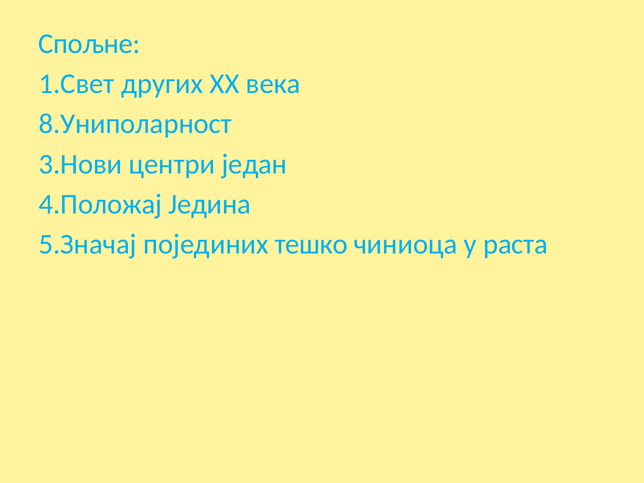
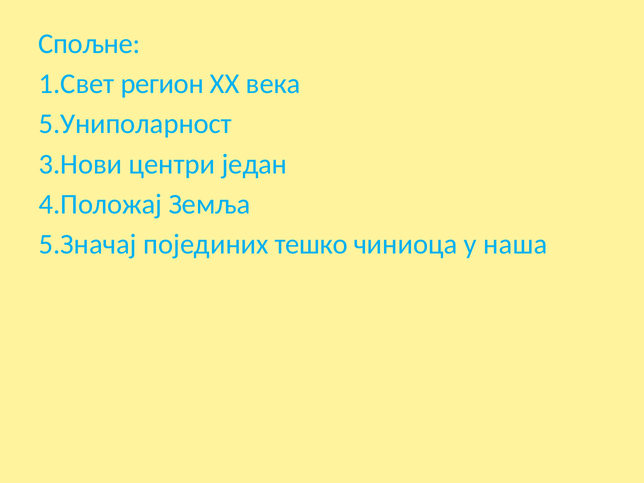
других: других -> регион (162, 84)
8.Униполарност: 8.Униполарност -> 5.Униполарност (135, 124)
Једина: Једина -> Земља (209, 204)
раста: раста -> наша (515, 244)
